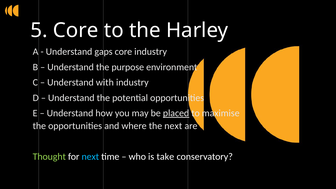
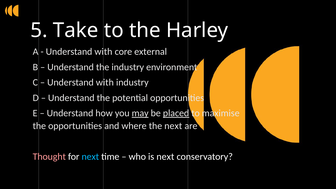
5 Core: Core -> Take (76, 30)
gaps: gaps -> with (103, 52)
core industry: industry -> external (151, 52)
the purpose: purpose -> industry (128, 67)
may underline: none -> present (140, 113)
Thought colour: light green -> pink (49, 157)
is take: take -> next (165, 157)
